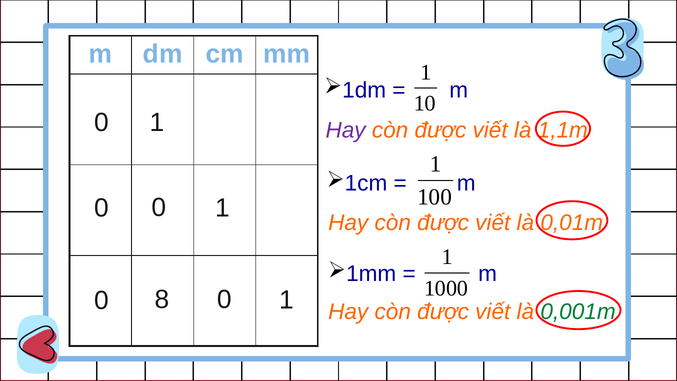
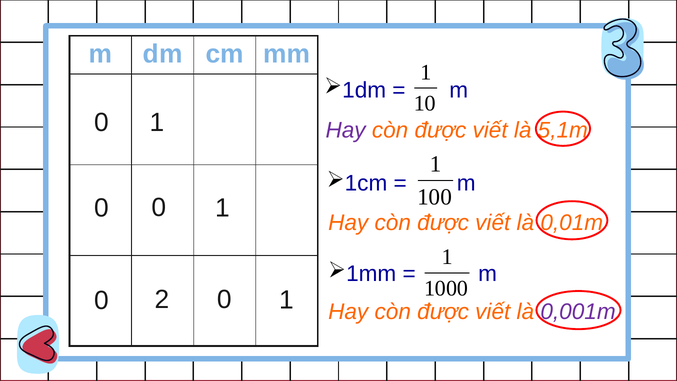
1,1m: 1,1m -> 5,1m (563, 130)
8: 8 -> 2 (162, 299)
0,001m colour: green -> purple (578, 312)
